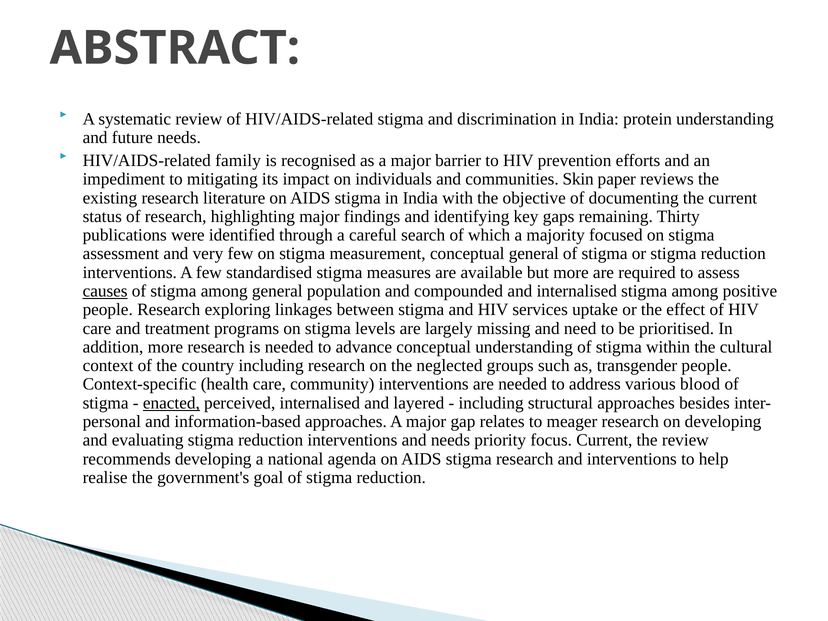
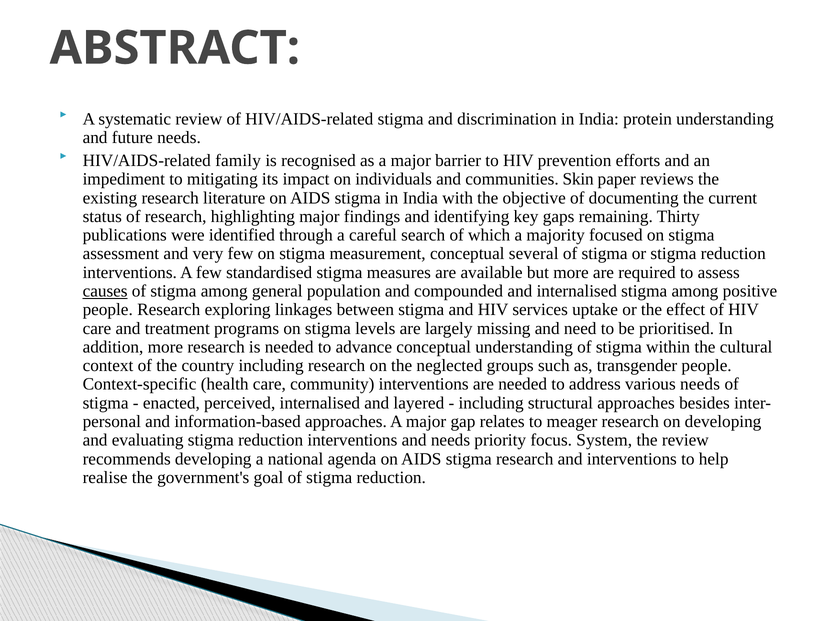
conceptual general: general -> several (534, 254)
various blood: blood -> needs (700, 384)
enacted underline: present -> none (171, 403)
focus Current: Current -> System (604, 440)
